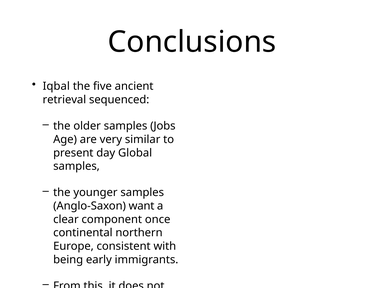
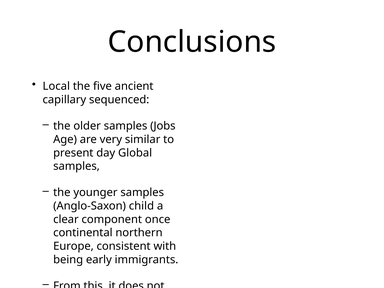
Iqbal: Iqbal -> Local (56, 86)
retrieval: retrieval -> capillary (64, 100)
want: want -> child (141, 206)
